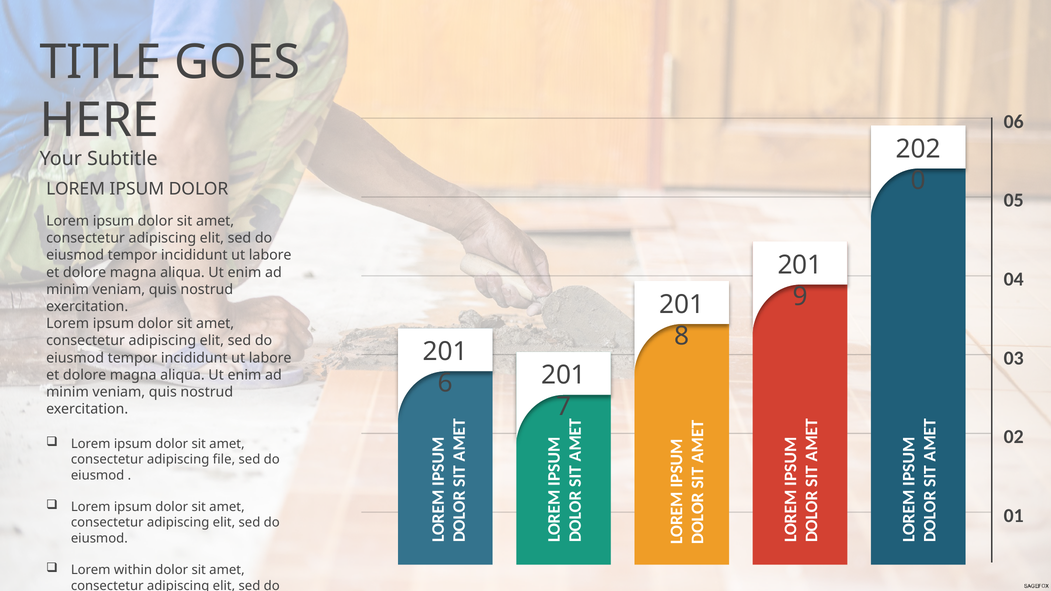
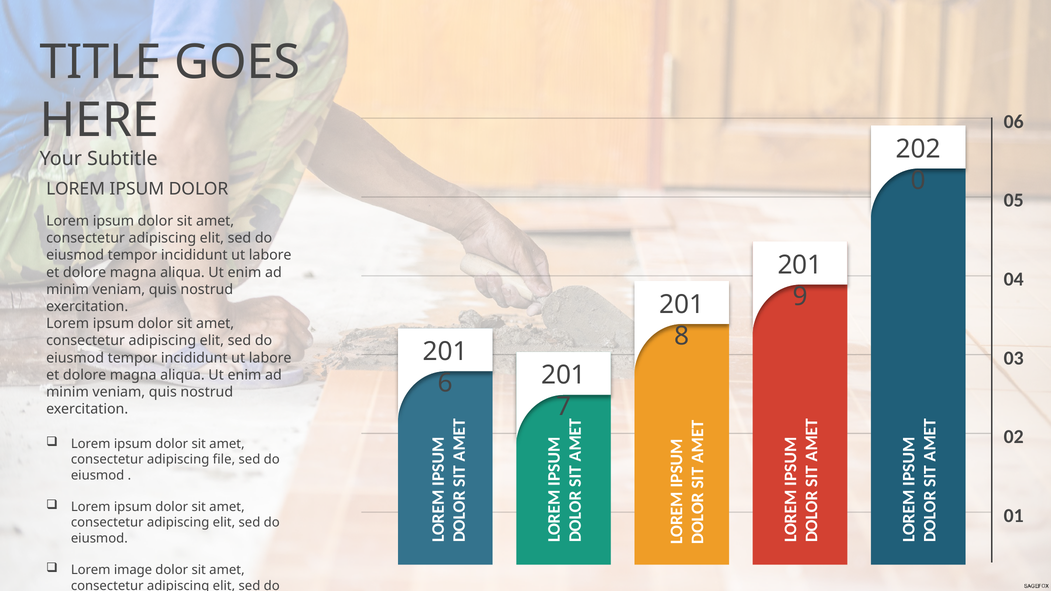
within: within -> image (133, 570)
